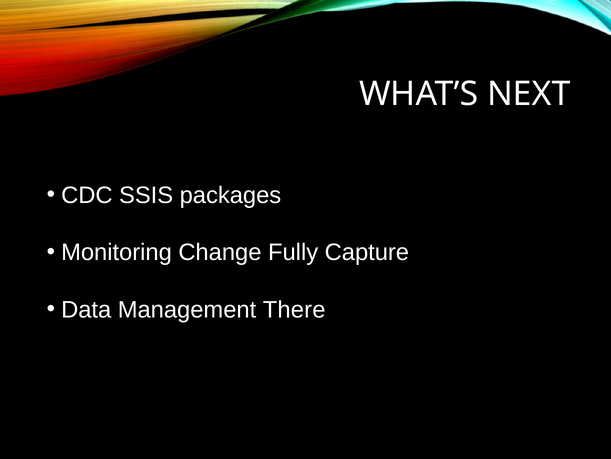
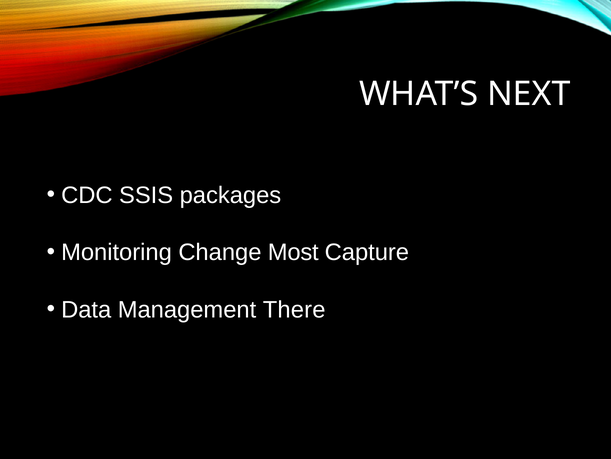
Fully: Fully -> Most (293, 252)
